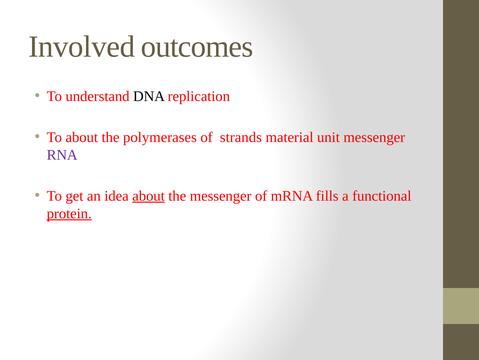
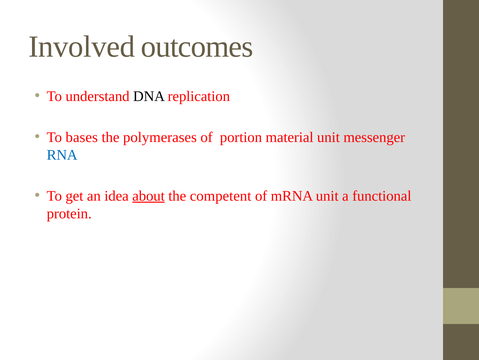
To about: about -> bases (82, 137)
strands: strands -> portion (241, 137)
RNA colour: purple -> blue (62, 155)
the messenger: messenger -> competent (221, 196)
mRNA fills: fills -> unit (327, 196)
protein underline: present -> none (69, 213)
